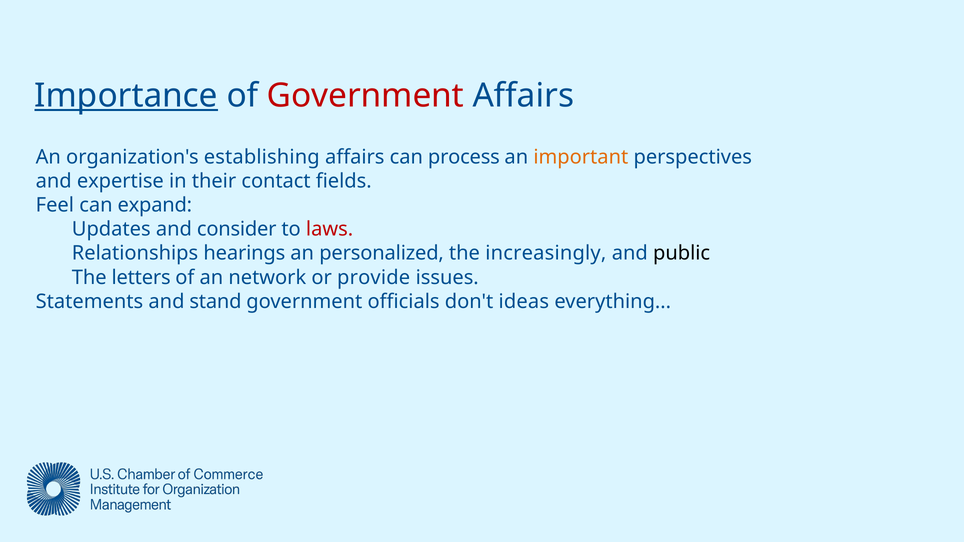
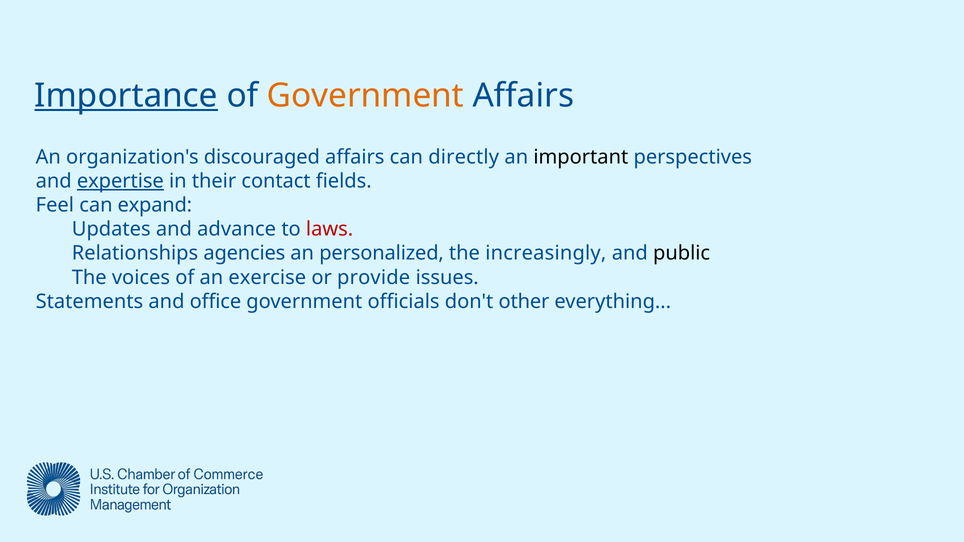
Government colour: red -> orange (365, 96)
establishing: establishing -> discouraged (262, 157)
process: process -> directly (464, 157)
important colour: orange -> black (581, 157)
expertise underline: none -> present (120, 181)
consider: consider -> advance (237, 229)
hearings: hearings -> agencies (244, 253)
letters: letters -> voices (141, 278)
network: network -> exercise (267, 278)
stand: stand -> office (215, 302)
ideas: ideas -> other (524, 302)
